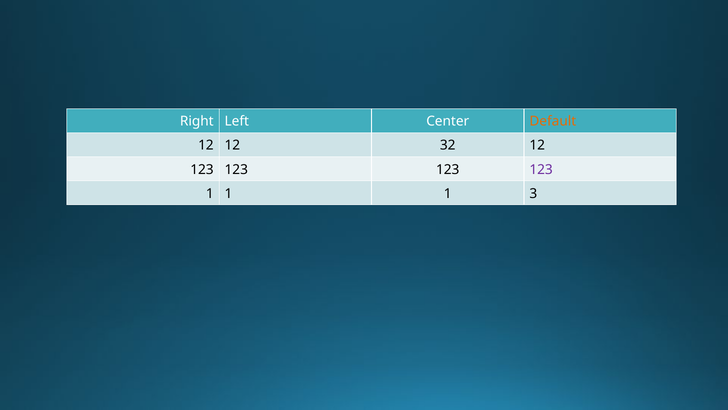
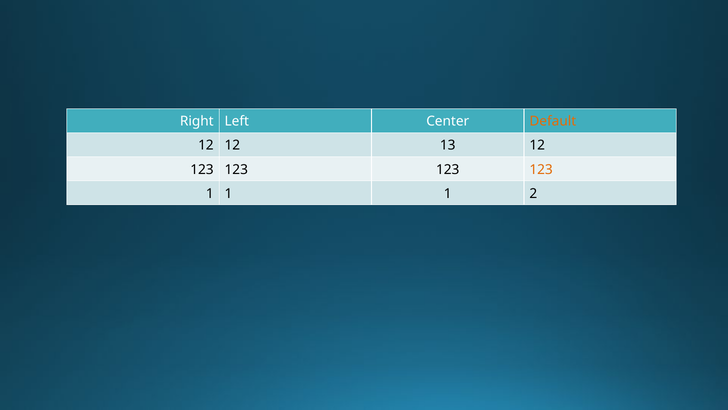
32: 32 -> 13 (448, 145)
123 colour: purple -> orange (541, 169)
3: 3 -> 2 (533, 193)
